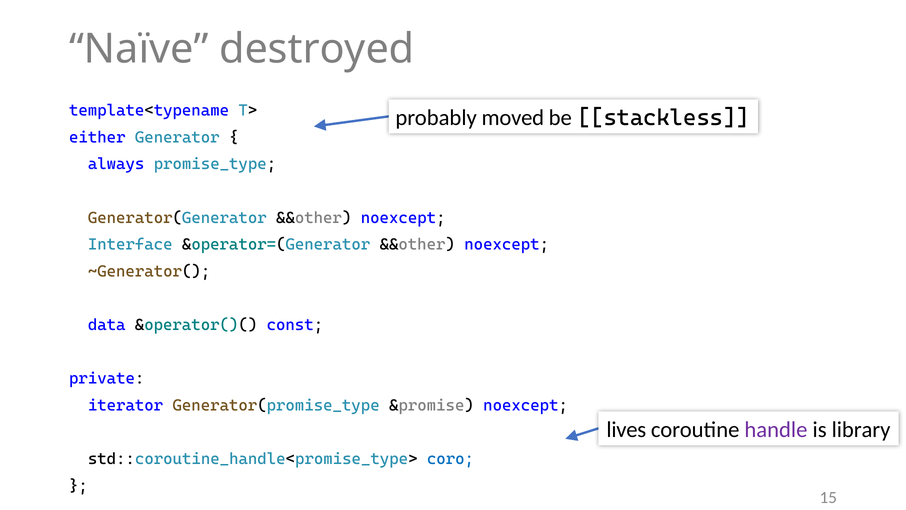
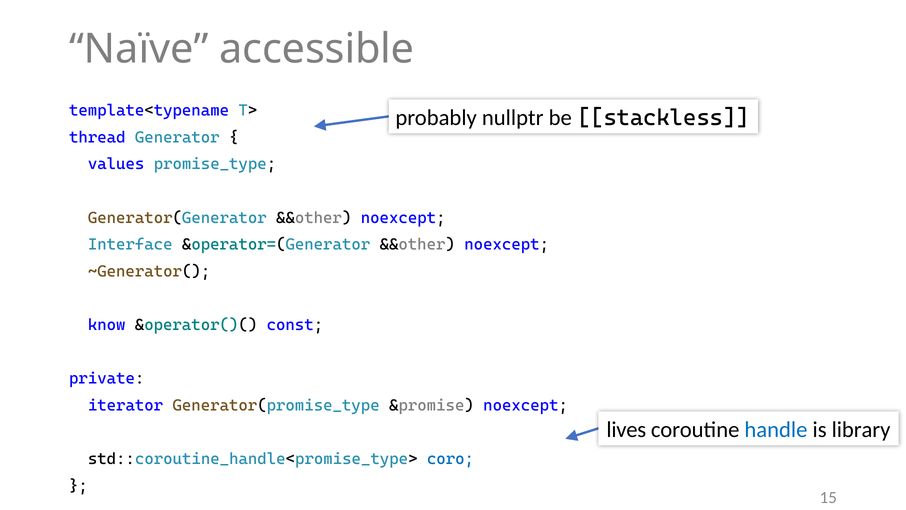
destroyed: destroyed -> accessible (317, 49)
moved: moved -> nullptr (513, 118)
either: either -> thread (97, 137)
always: always -> values (116, 164)
data: data -> know (107, 325)
handle colour: purple -> blue (776, 430)
